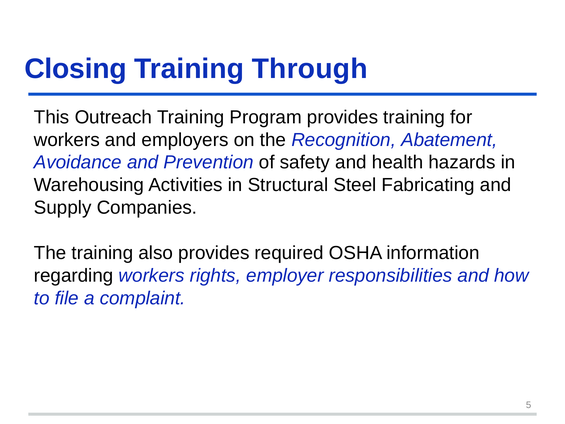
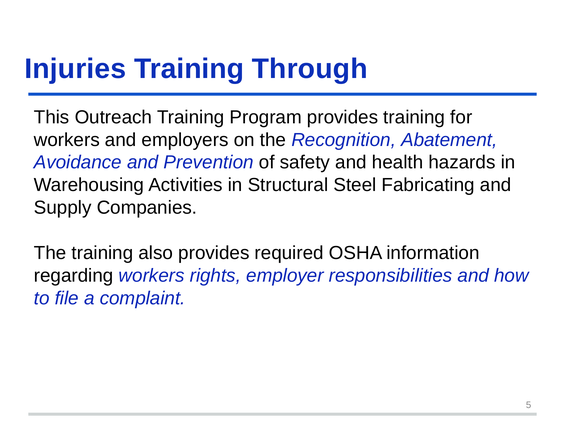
Closing: Closing -> Injuries (75, 69)
